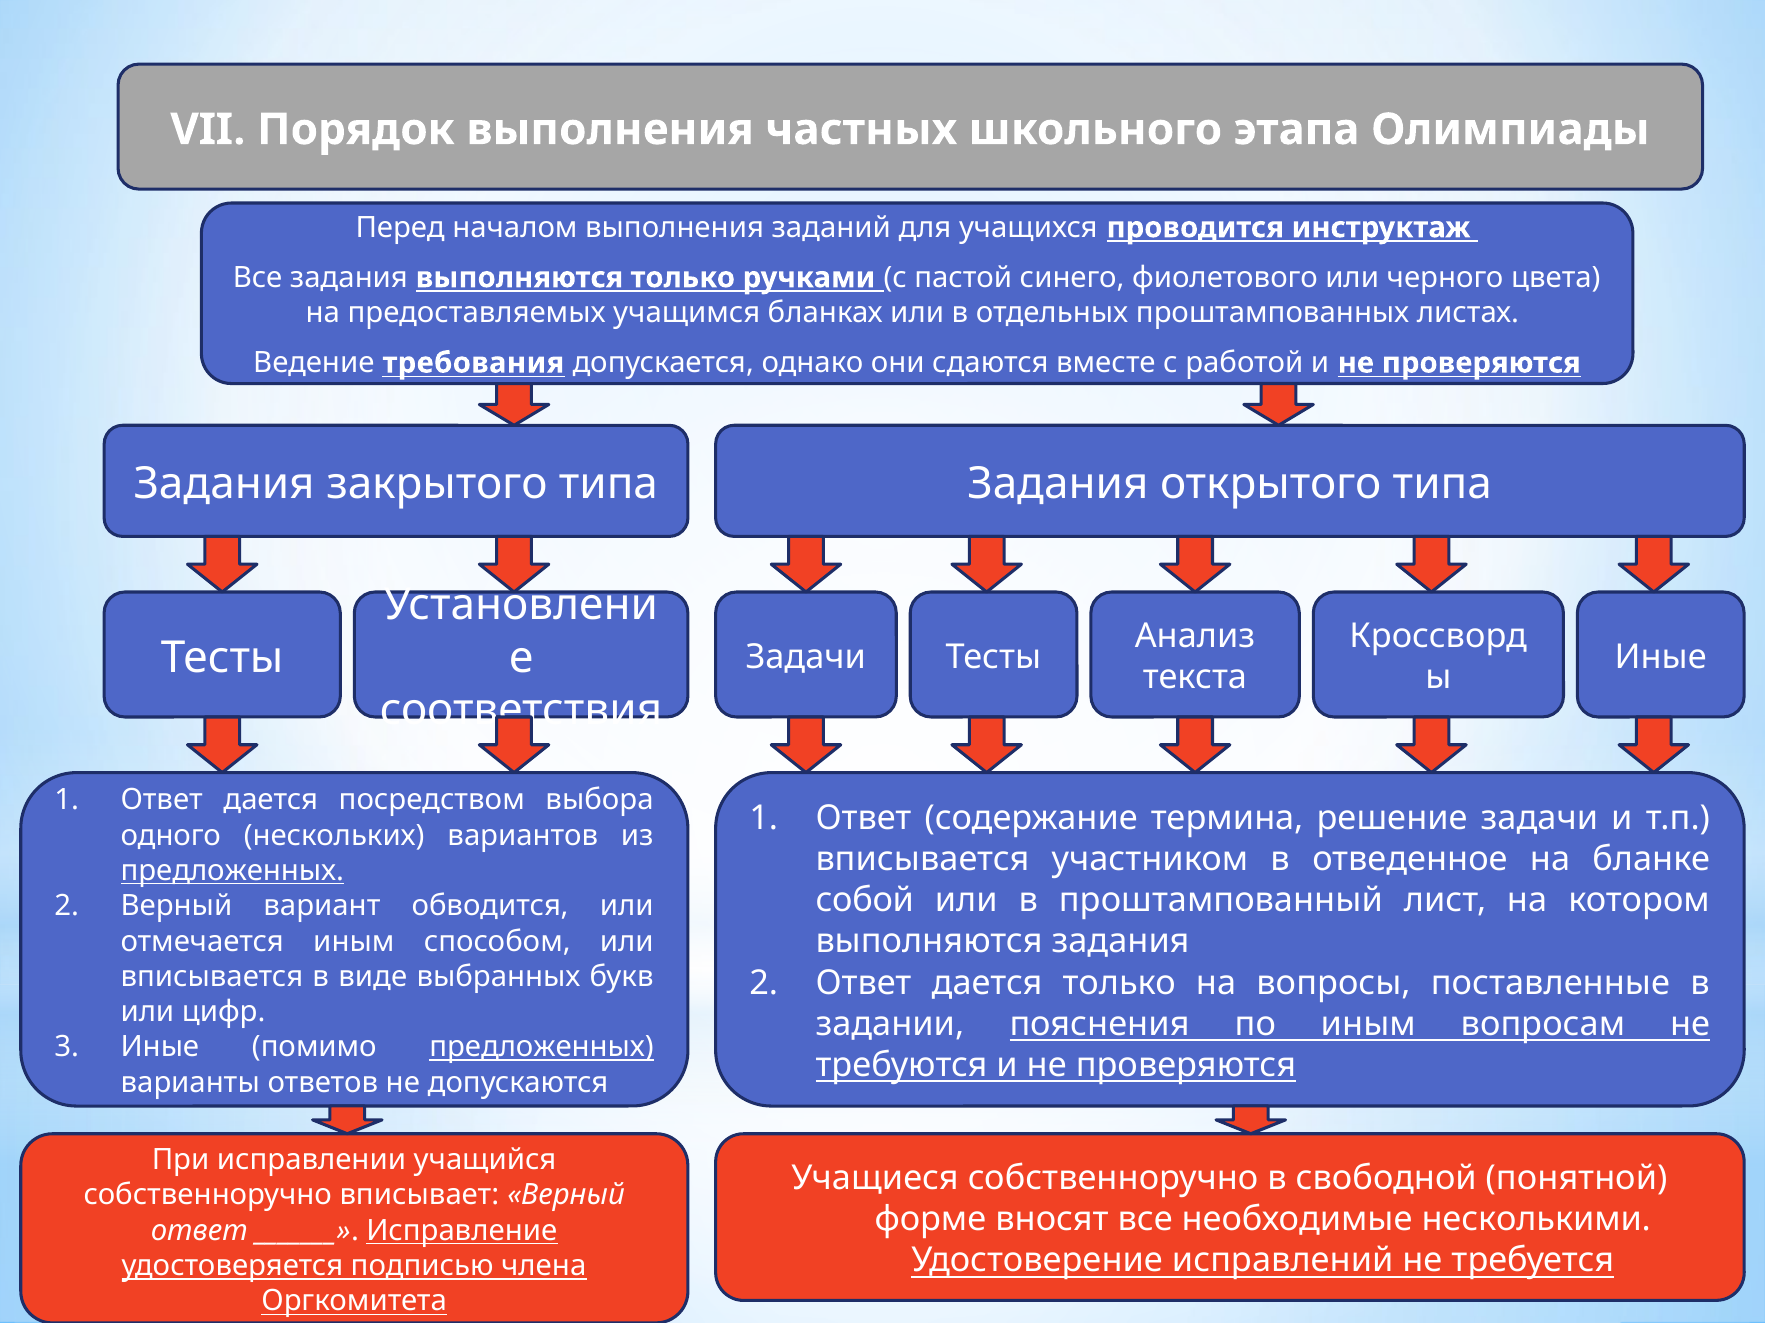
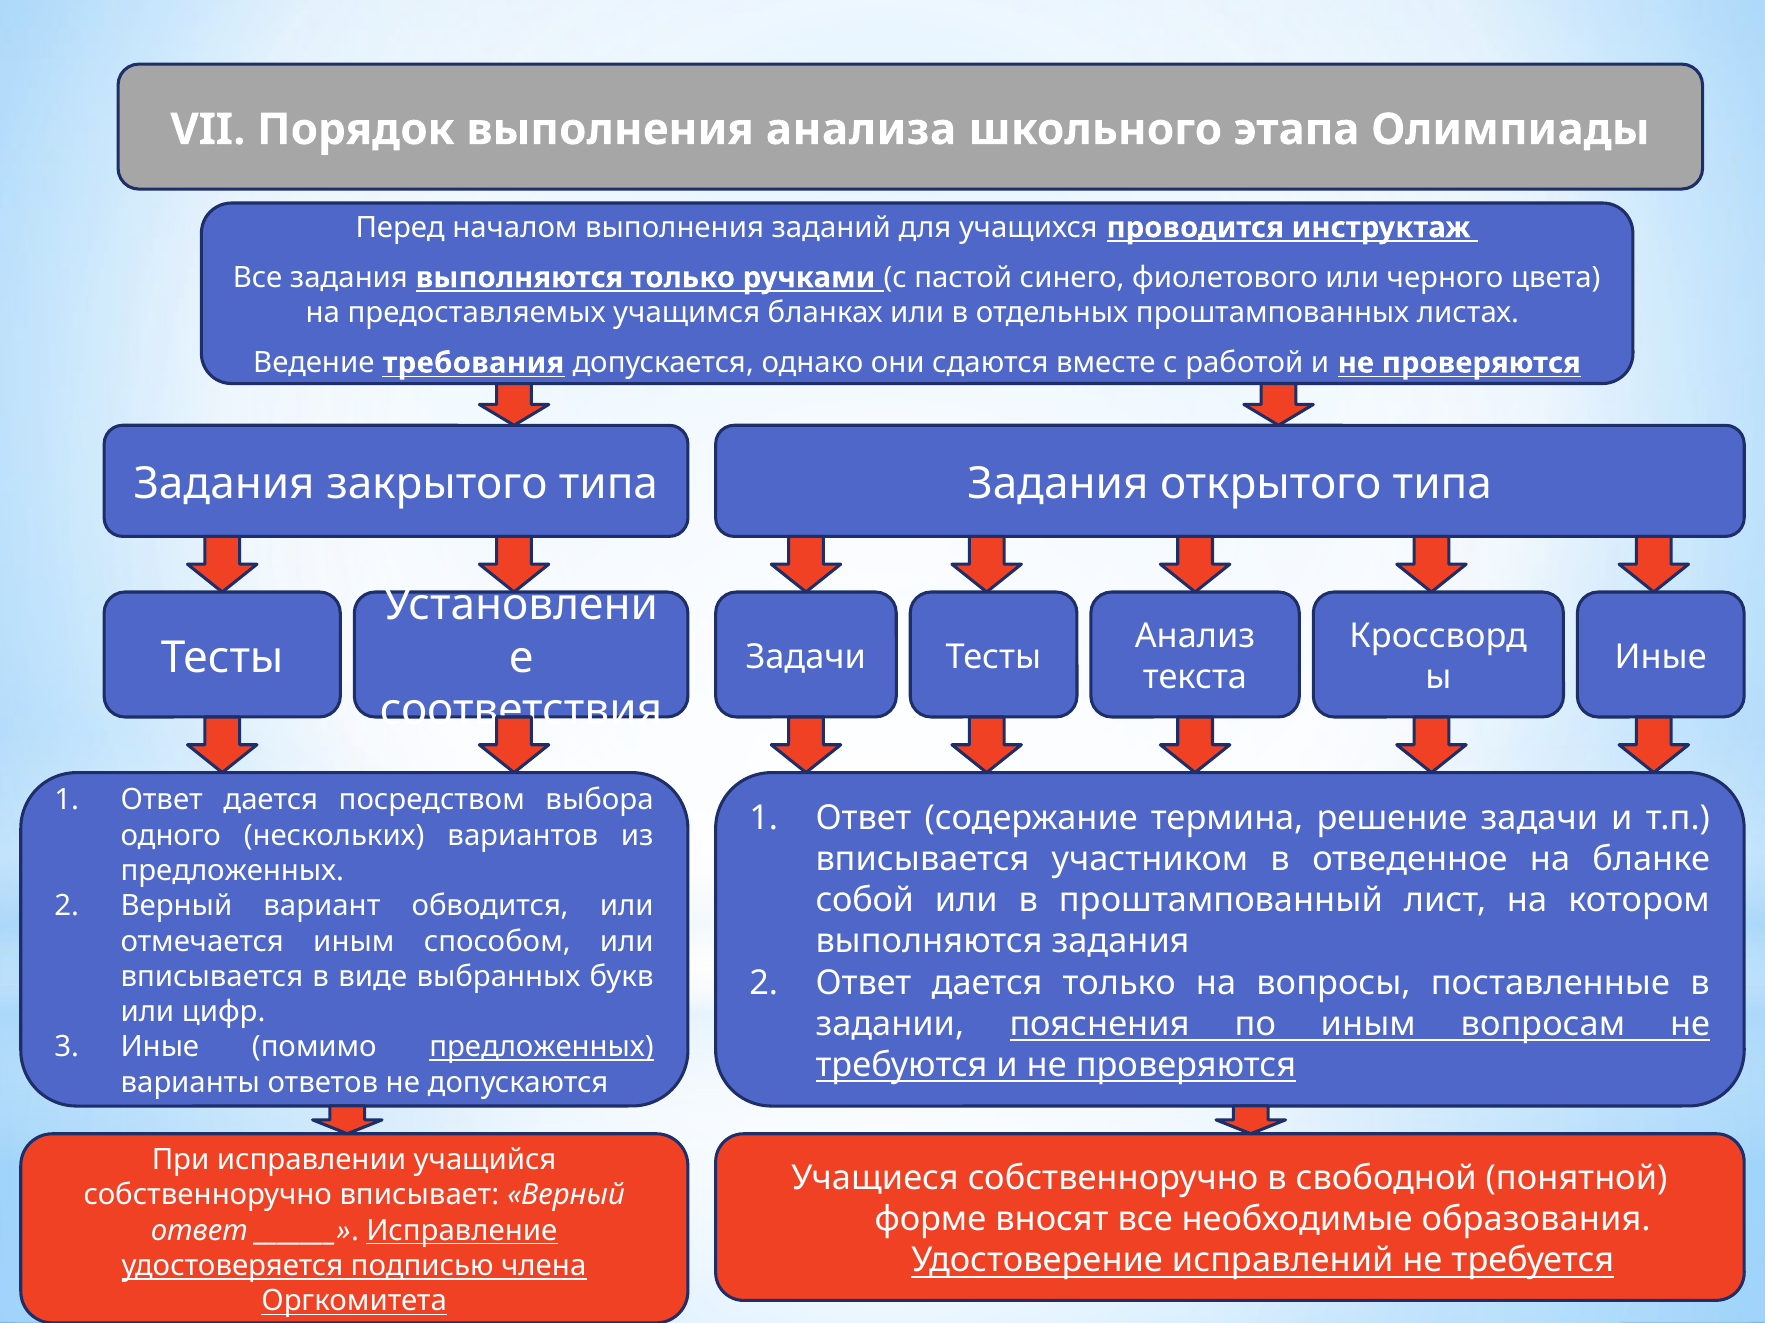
частных: частных -> анализа (861, 130)
предложенных underline: present -> none (232, 871)
несколькими: несколькими -> образования (1536, 1220)
